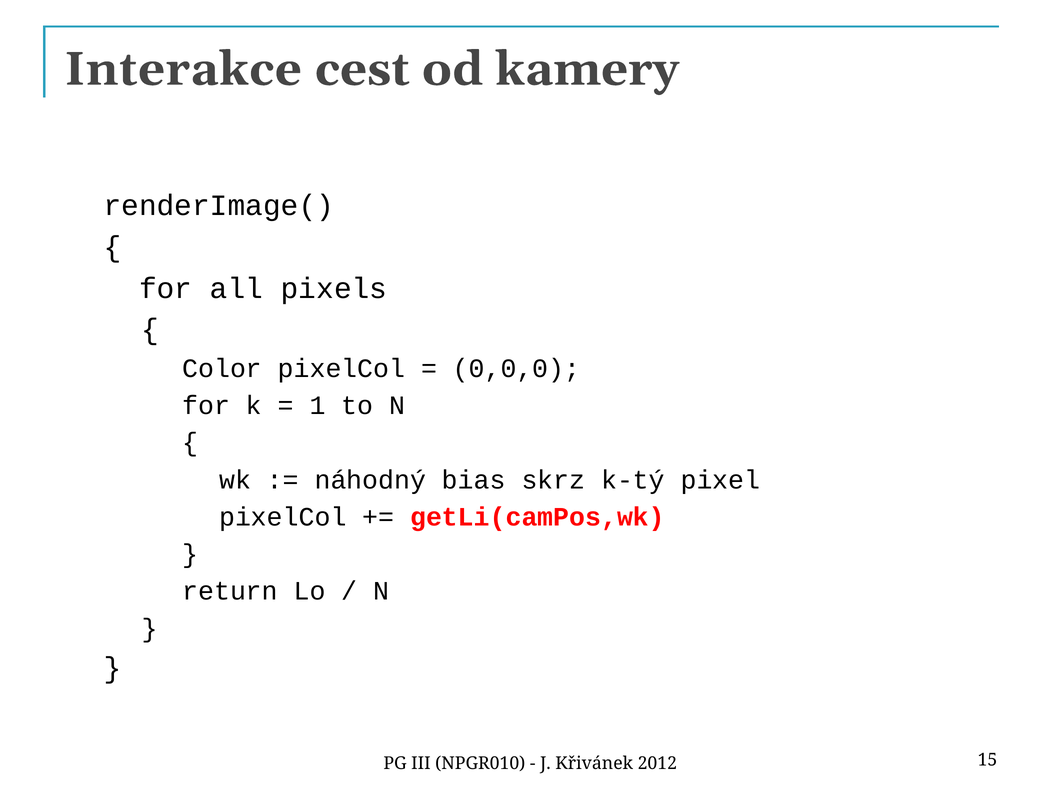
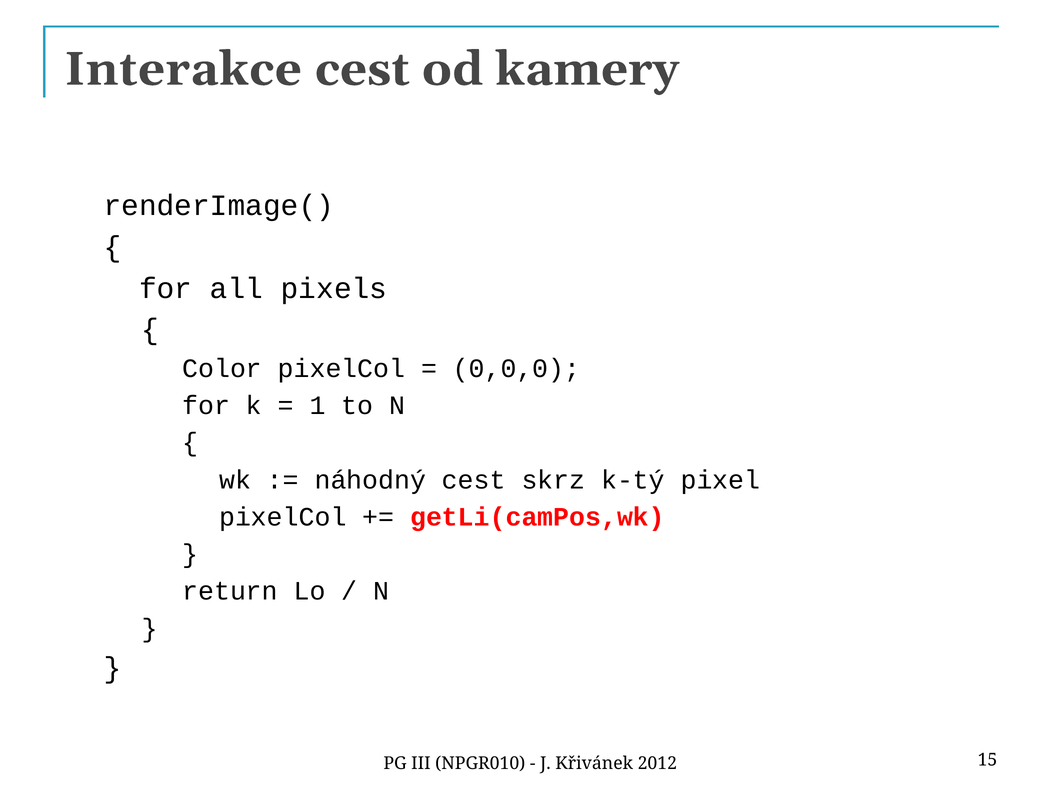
náhodný bias: bias -> cest (474, 480)
